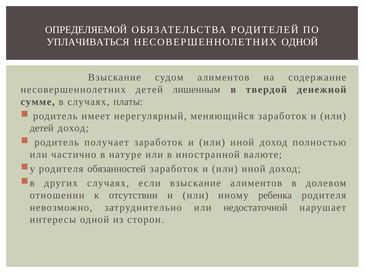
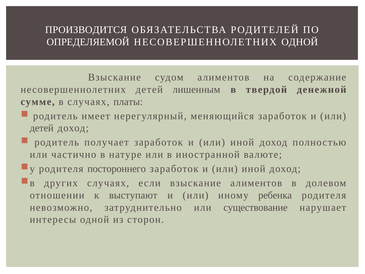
ОПРЕДЕЛЯЕМОЙ: ОПРЕДЕЛЯЕМОЙ -> ПРОИЗВОДИТСЯ (86, 30)
УПЛАЧИВАТЬСЯ: УПЛАЧИВАТЬСЯ -> ОПРЕДЕЛЯЕМОЙ (88, 42)
обязанностей: обязанностей -> постороннего (117, 169)
отсутствии: отсутствии -> выступают (133, 195)
недостаточной: недостаточной -> существование (256, 207)
